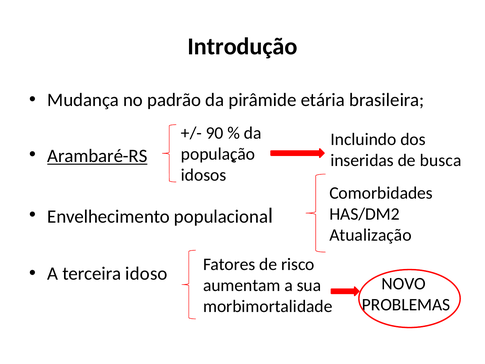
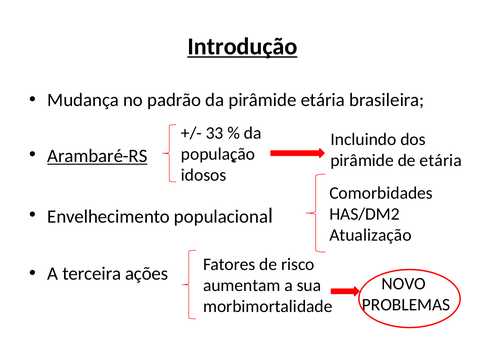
Introdução underline: none -> present (242, 47)
90: 90 -> 33 (215, 133)
inseridas: inseridas -> pirâmide (362, 160)
de busca: busca -> etária (441, 160)
idoso: idoso -> ações (147, 273)
